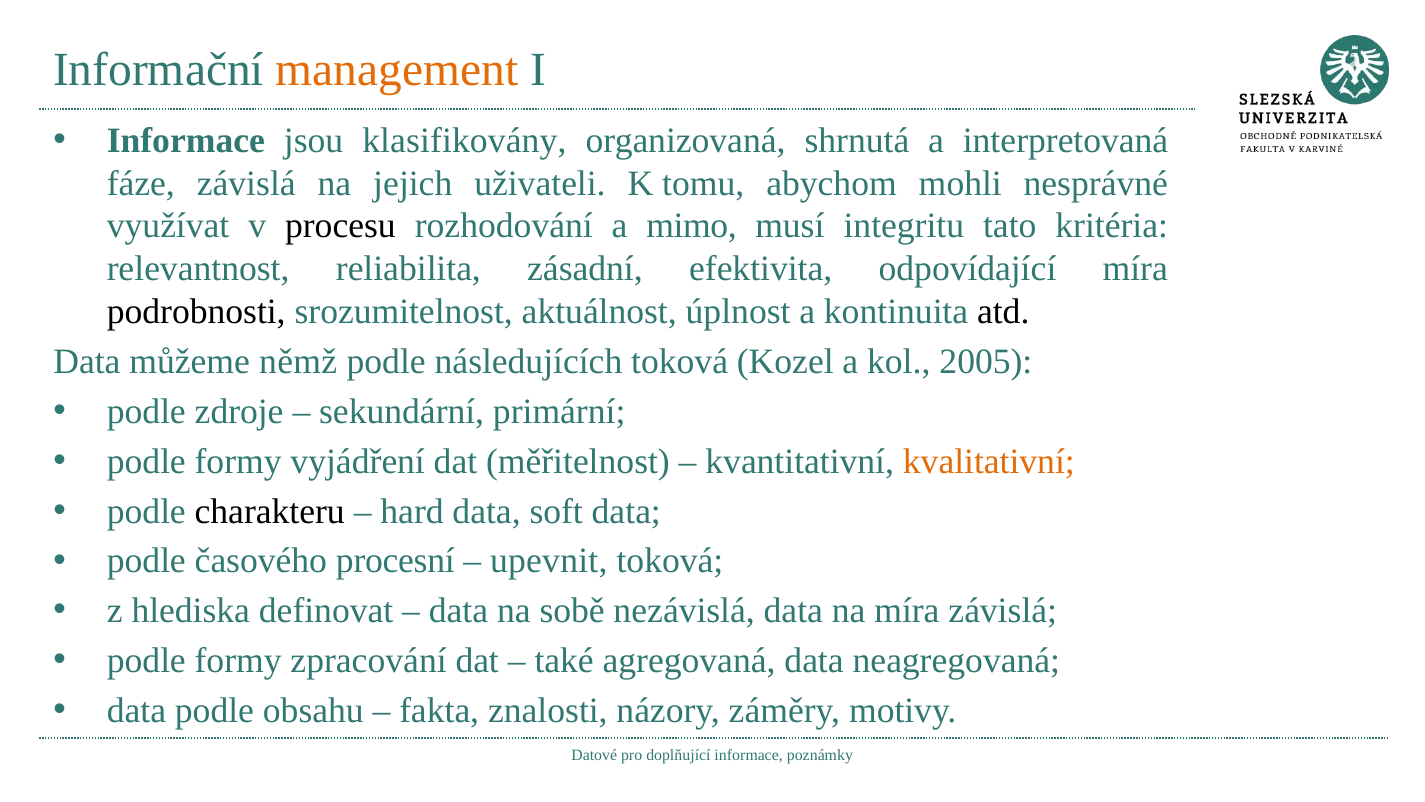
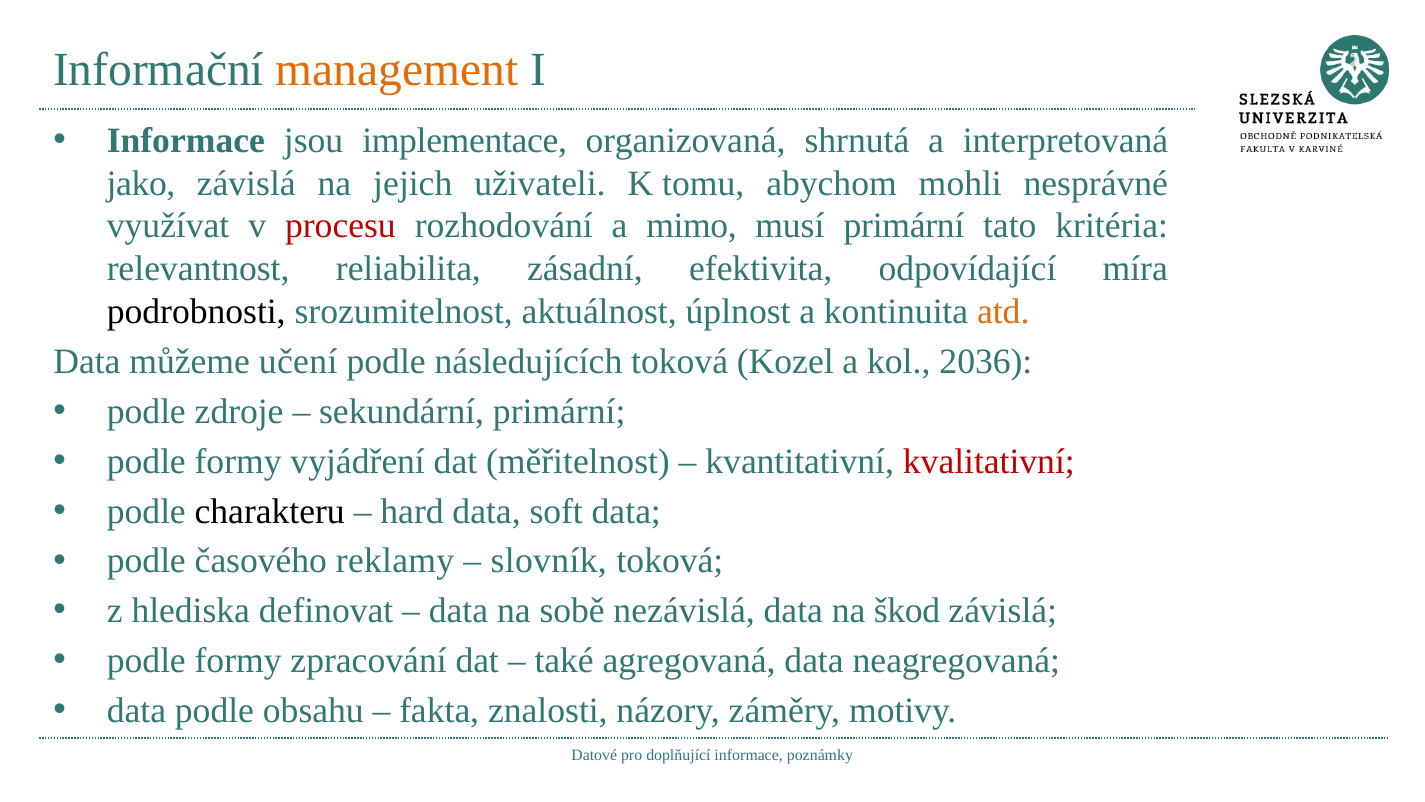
klasifikovány: klasifikovány -> implementace (465, 141)
fáze: fáze -> jako (141, 183)
procesu colour: black -> red (340, 226)
musí integritu: integritu -> primární (904, 226)
atd colour: black -> orange (1003, 312)
němž: němž -> učení (298, 361)
2005: 2005 -> 2036 (986, 361)
kvalitativní colour: orange -> red (989, 461)
procesní: procesní -> reklamy (395, 561)
upevnit: upevnit -> slovník (549, 561)
na míra: míra -> škod (907, 611)
